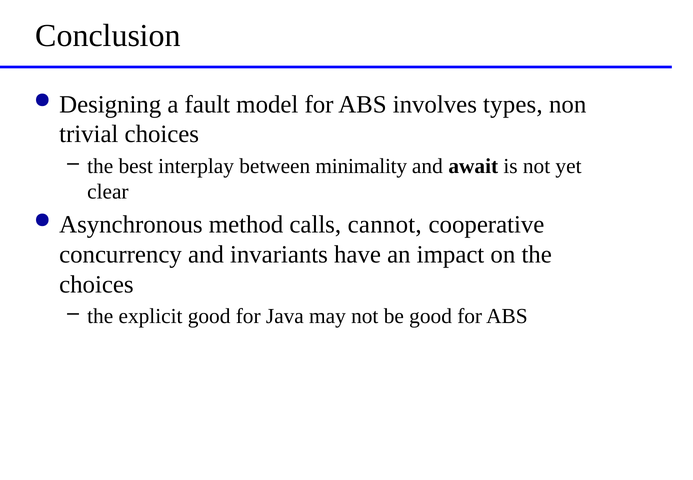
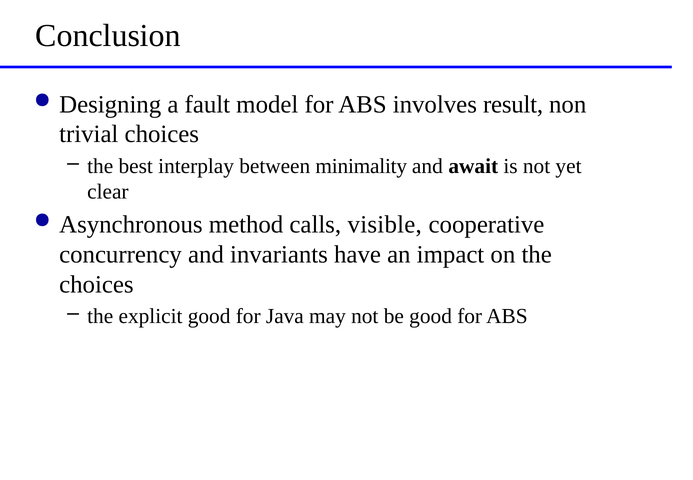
types: types -> result (513, 104)
cannot: cannot -> visible (385, 225)
